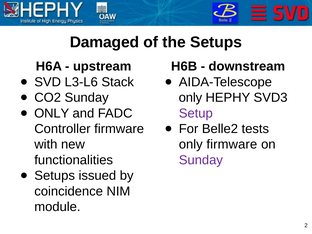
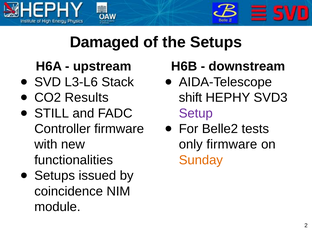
CO2 Sunday: Sunday -> Results (87, 98)
only: only -> shift (190, 98)
ONLY: ONLY -> STILL (52, 113)
Sunday colour: purple -> orange (201, 160)
